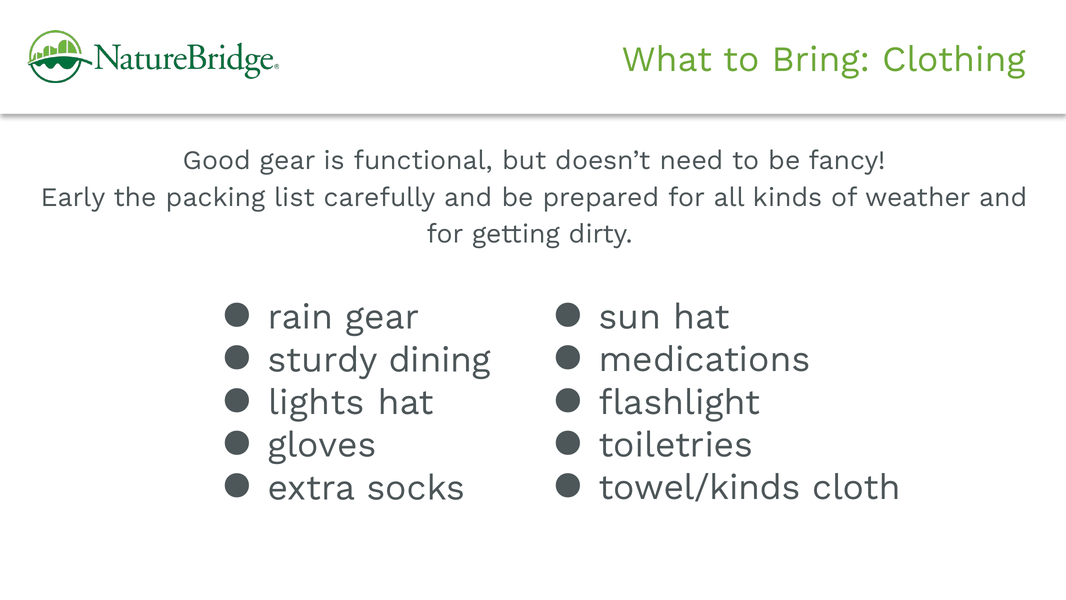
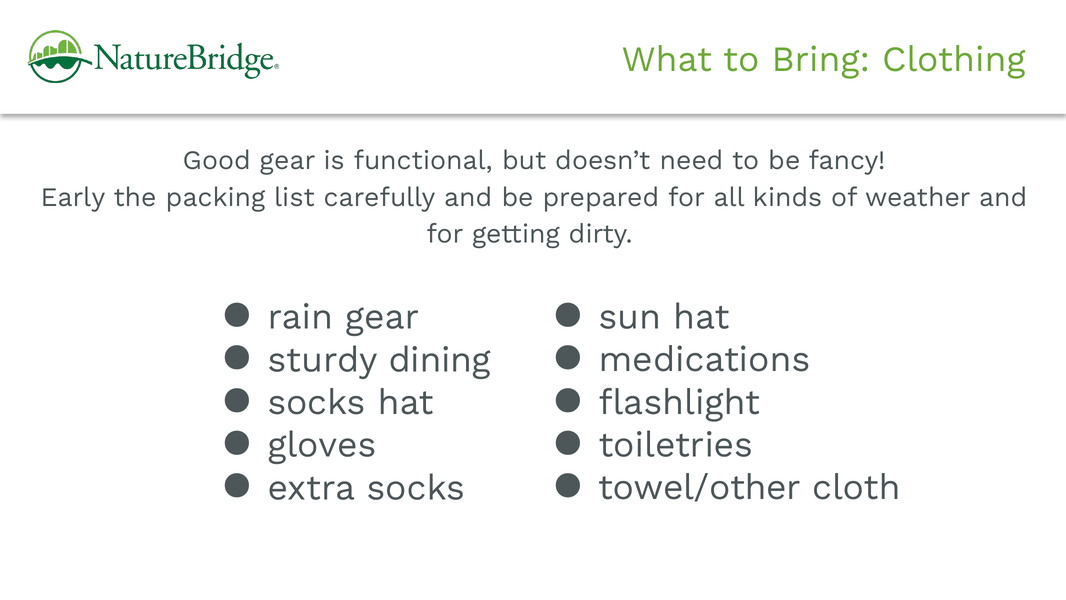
lights: lights -> socks (317, 402)
towel/kinds: towel/kinds -> towel/other (700, 487)
